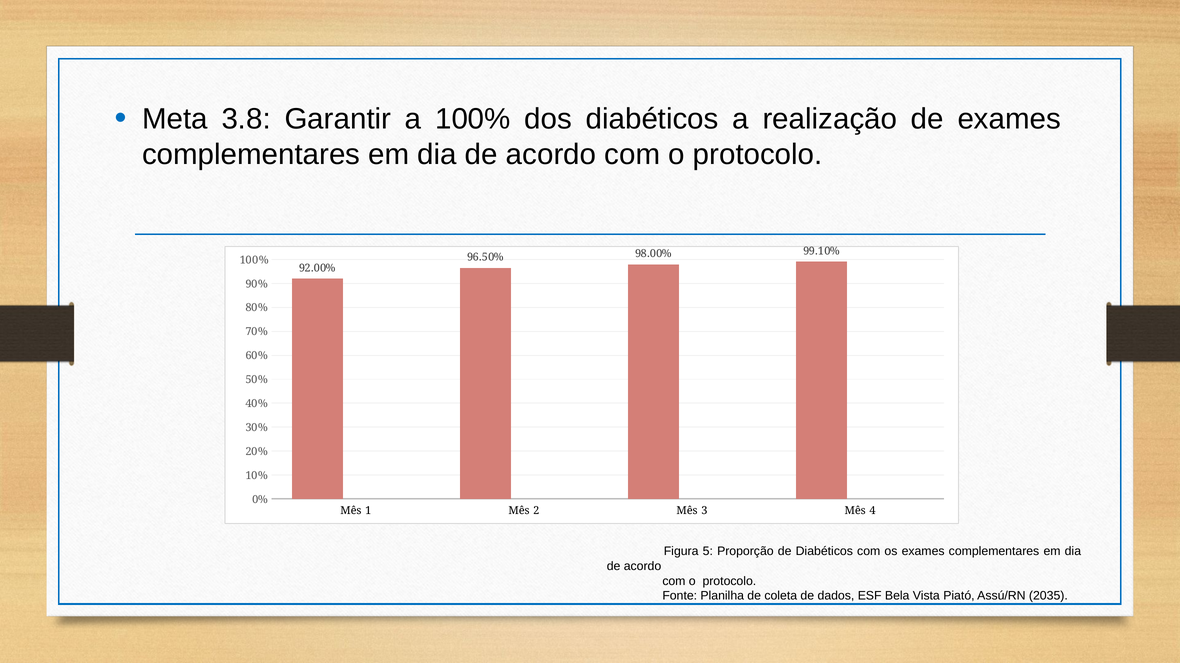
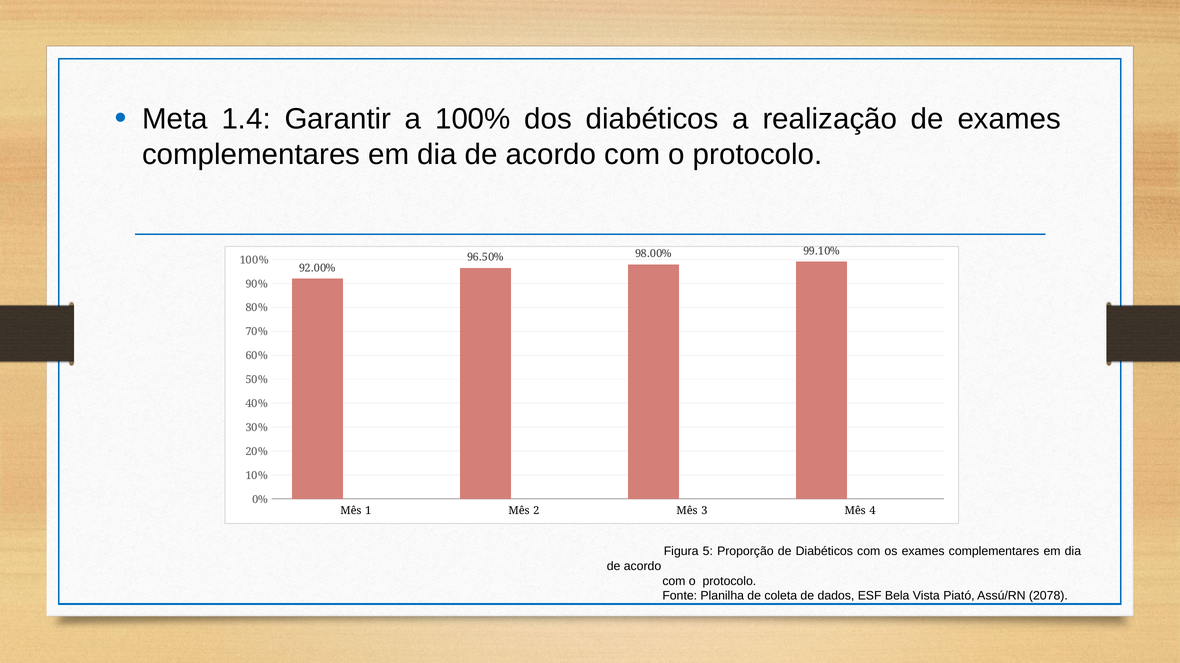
3.8: 3.8 -> 1.4 (246, 119)
2035: 2035 -> 2078 (1048, 596)
